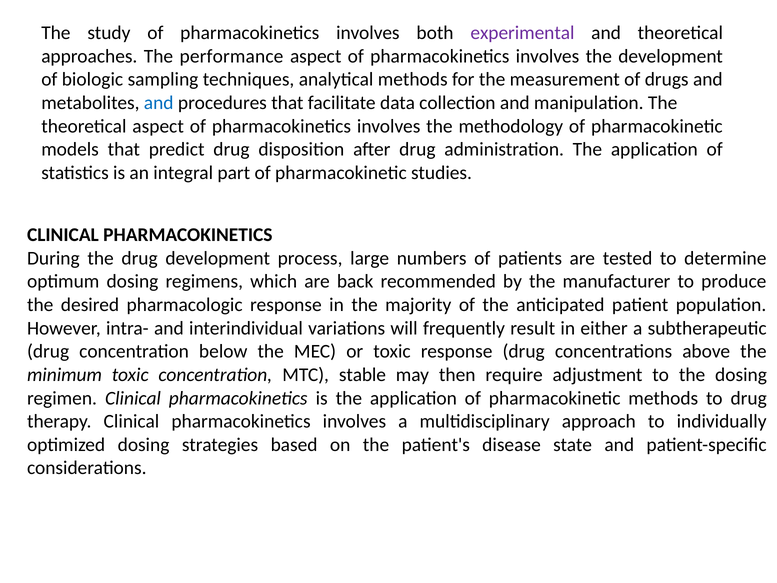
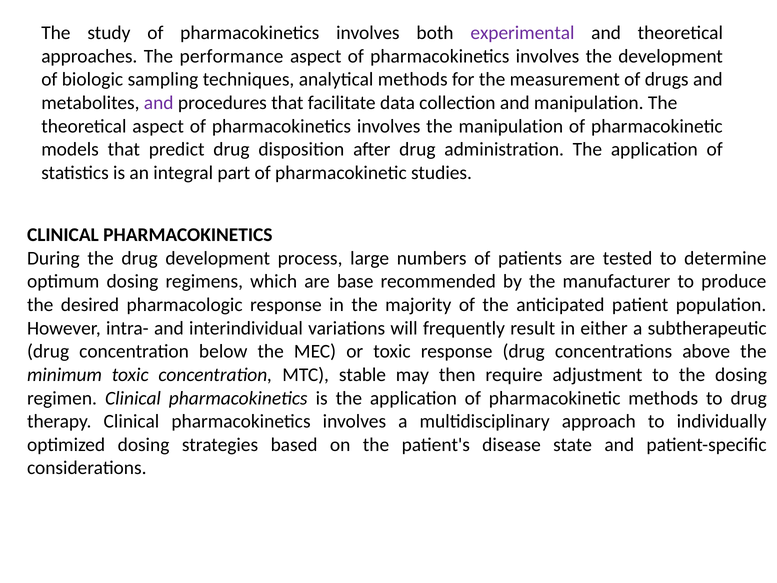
and colour: blue -> purple (159, 103)
the methodology: methodology -> manipulation (511, 126)
back: back -> base (355, 281)
